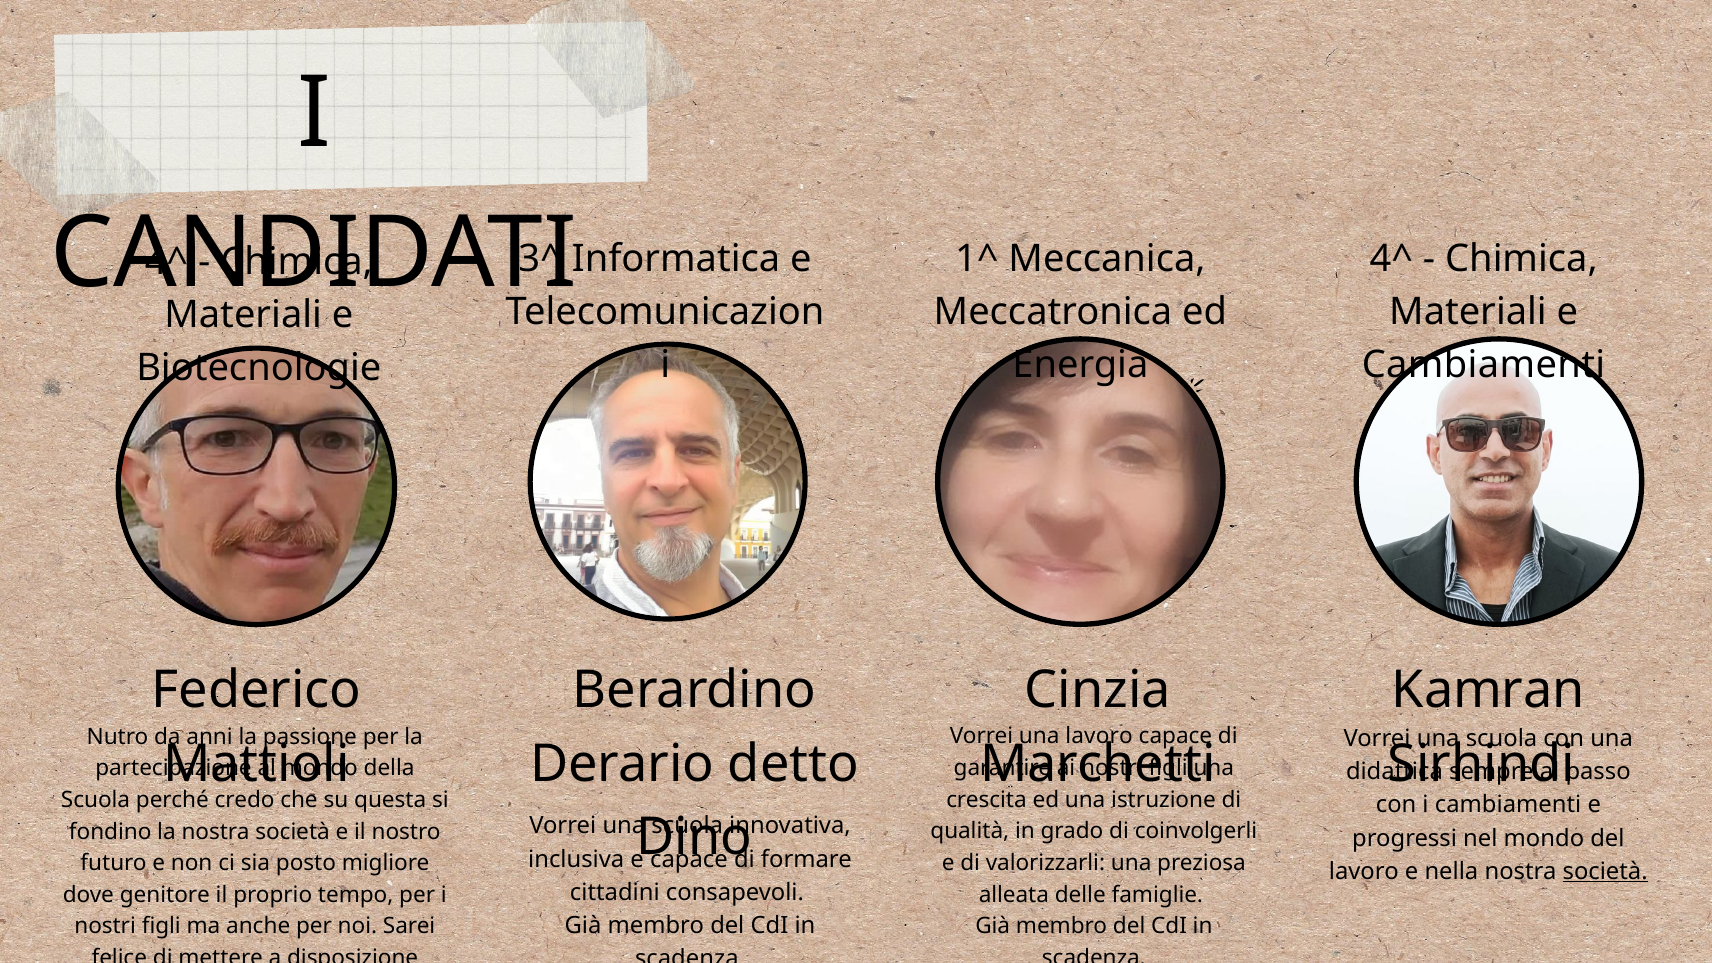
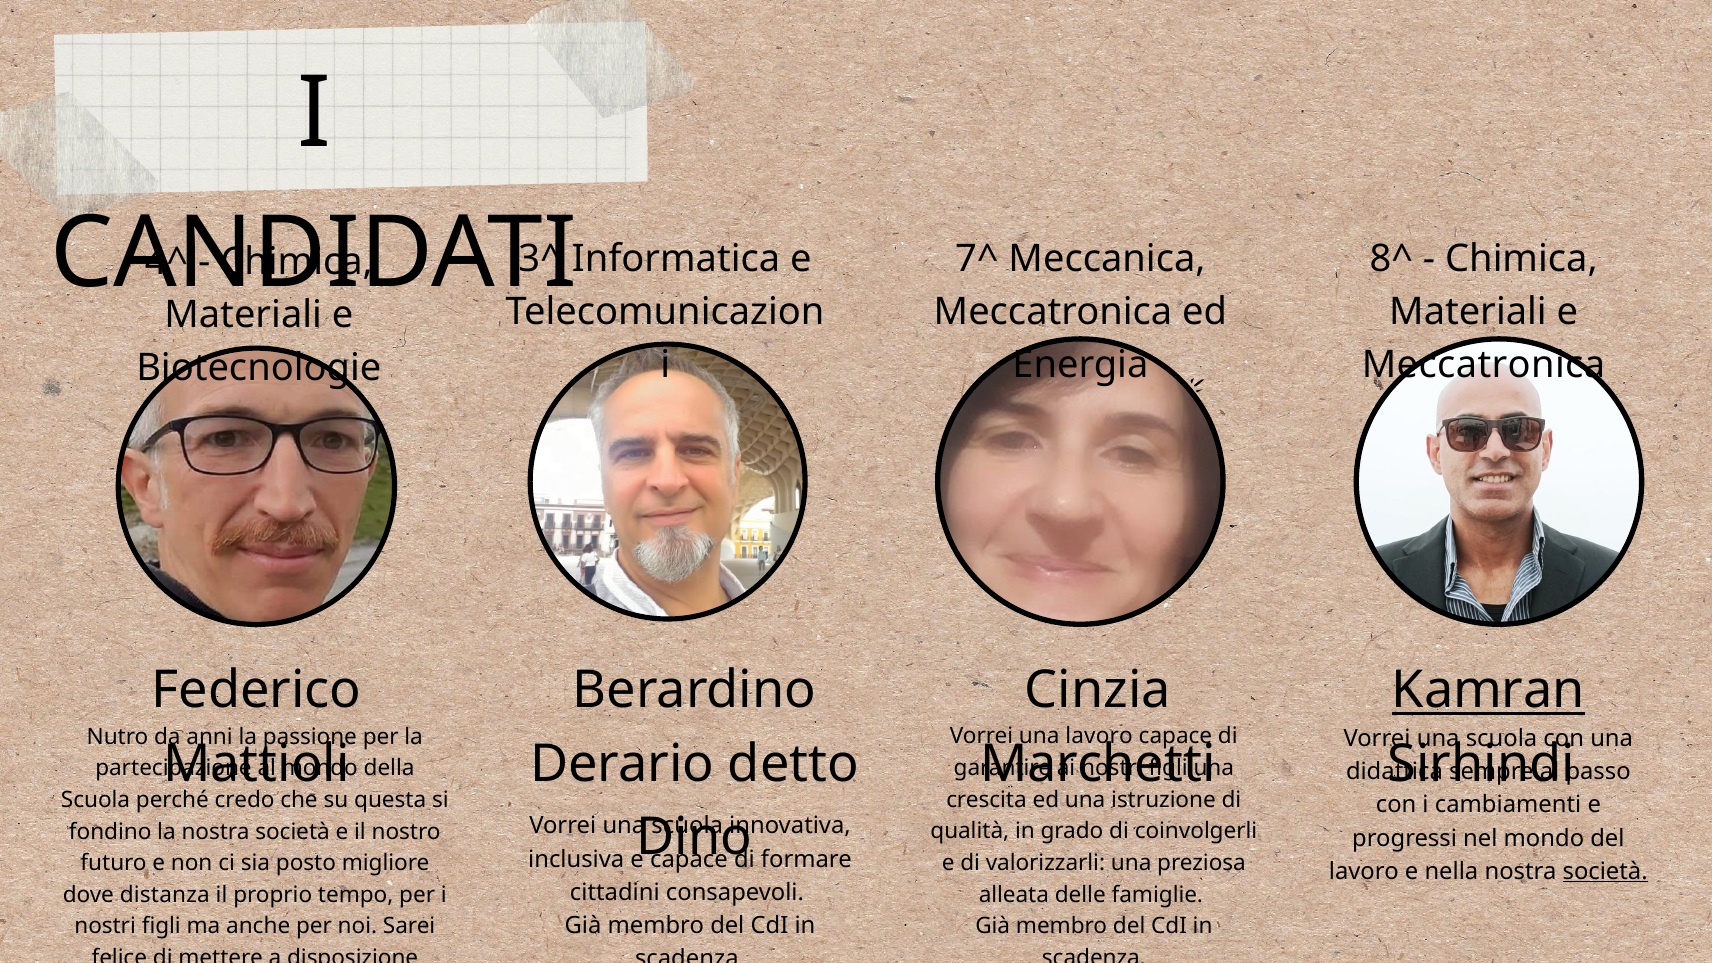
1^: 1^ -> 7^ (977, 259)
4^: 4^ -> 8^ (1391, 259)
Cambiamenti: Cambiamenti -> Meccatronica (1484, 365)
Kamran underline: none -> present (1488, 691)
genitore: genitore -> distanza (165, 895)
